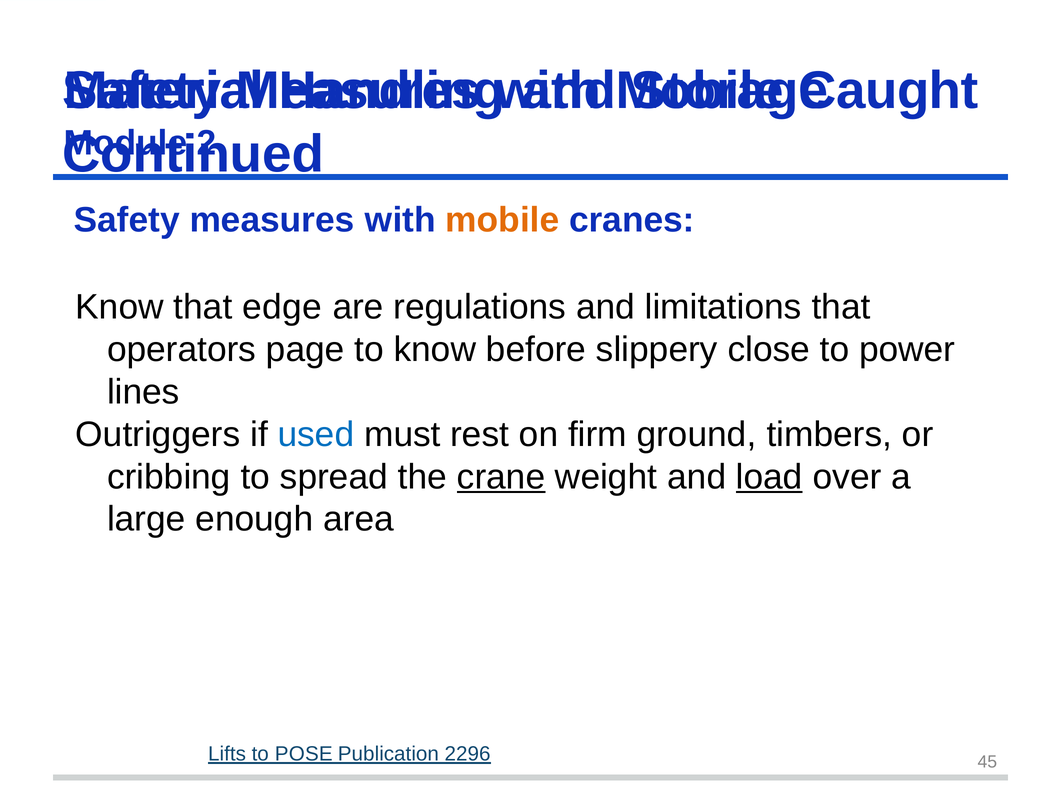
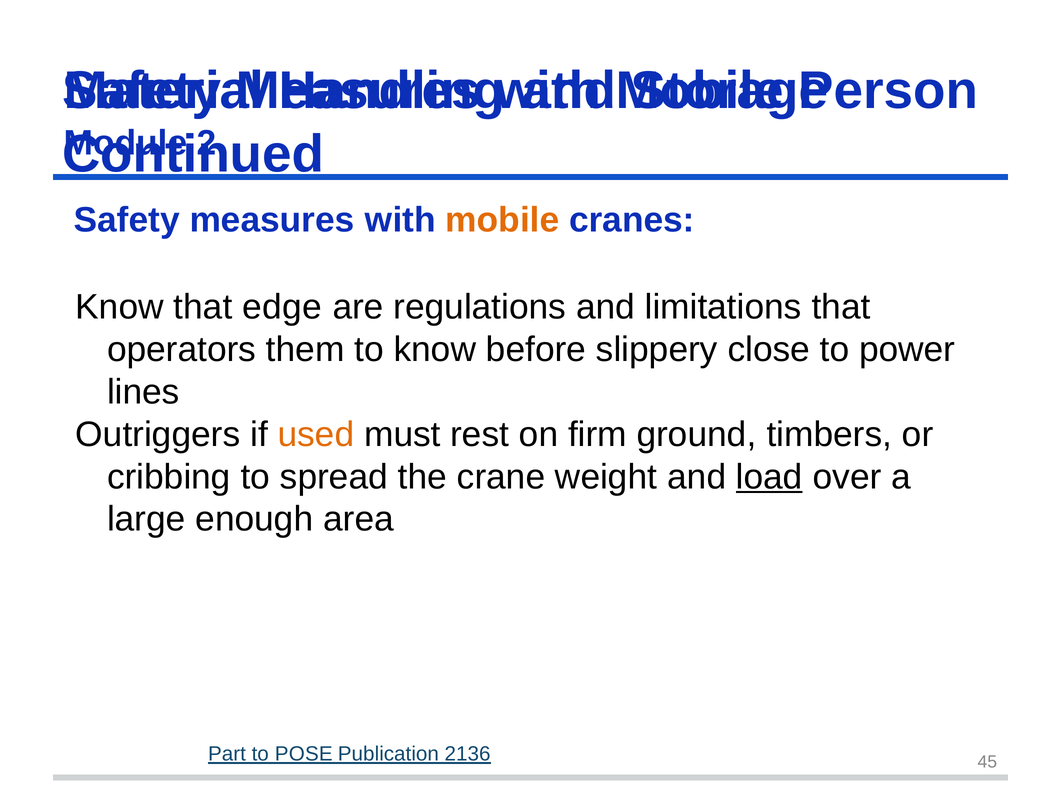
Caught: Caught -> Person (888, 91)
page: page -> them (305, 349)
used colour: blue -> orange (316, 434)
crane underline: present -> none (501, 477)
Lifts: Lifts -> Part (227, 754)
2296: 2296 -> 2136 (468, 754)
